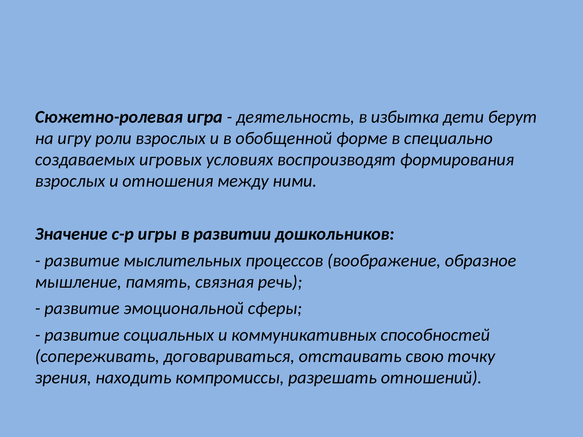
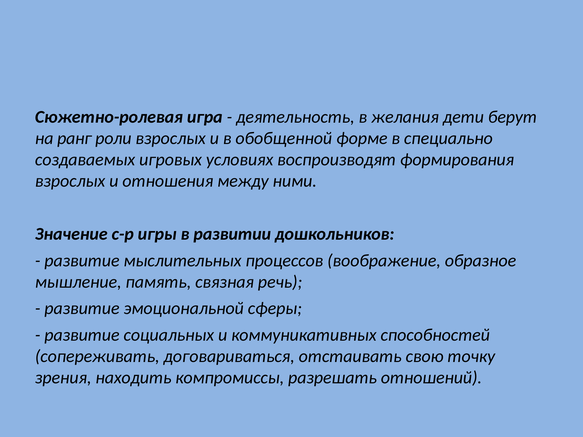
избытка: избытка -> желания (405, 117)
игру: игру -> ранг (74, 138)
